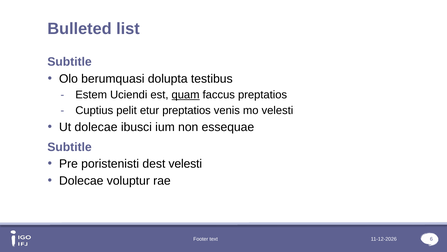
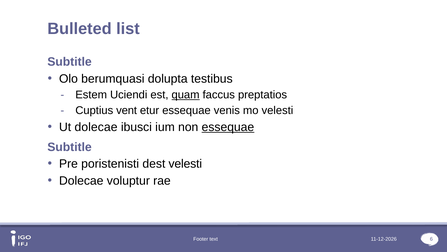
pelit: pelit -> vent (127, 110)
etur preptatios: preptatios -> essequae (186, 110)
essequae underline: none -> present (228, 127)
